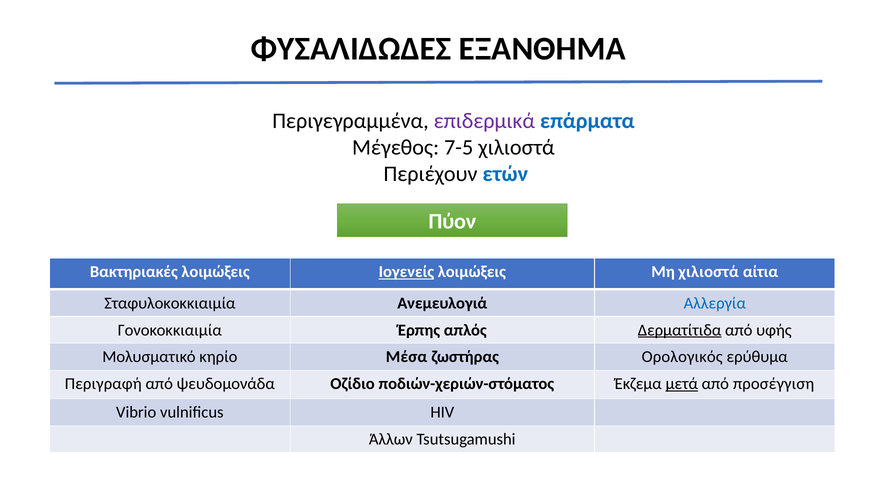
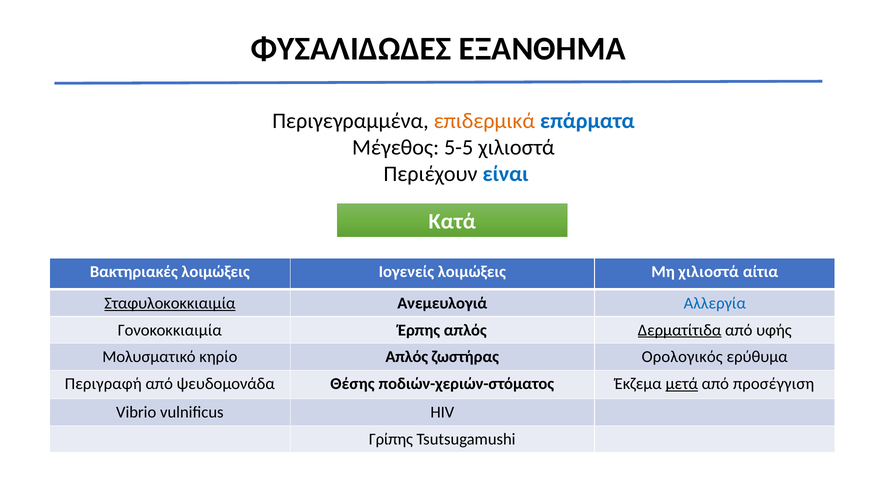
επιδερμικά colour: purple -> orange (484, 121)
7-5: 7-5 -> 5-5 (459, 147)
ετών: ετών -> είναι (505, 174)
Πύον: Πύον -> Κατά (452, 222)
Ιογενείς underline: present -> none (406, 272)
Σταφυλοκοκκιαιμία underline: none -> present (170, 303)
κηρίο Μέσα: Μέσα -> Απλός (407, 357)
Οζίδιο: Οζίδιο -> Θέσης (352, 384)
Άλλων: Άλλων -> Γρίπης (391, 439)
